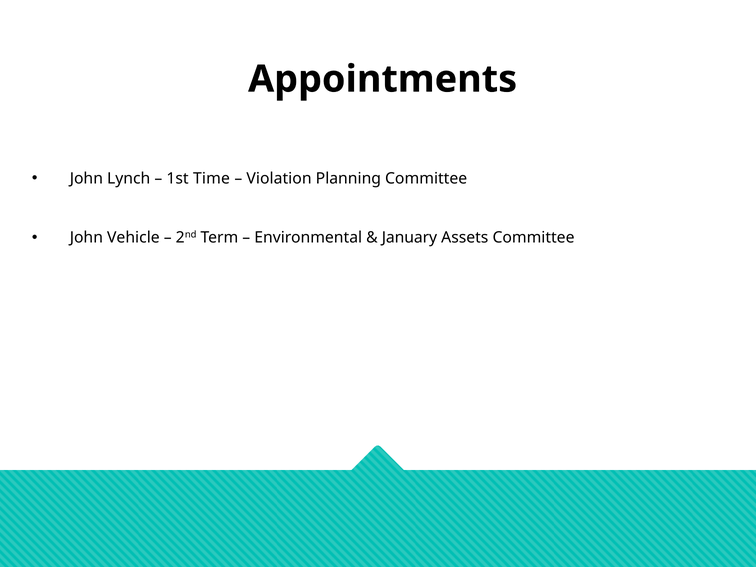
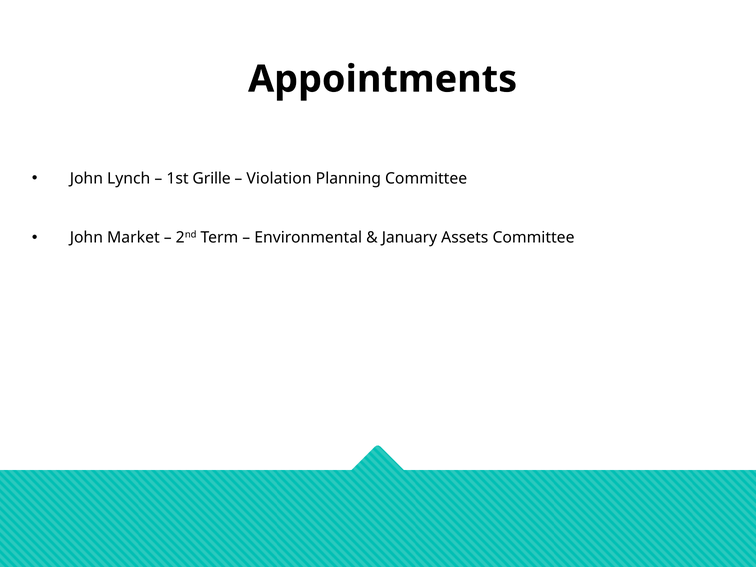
Time: Time -> Grille (212, 178)
Vehicle: Vehicle -> Market (133, 238)
